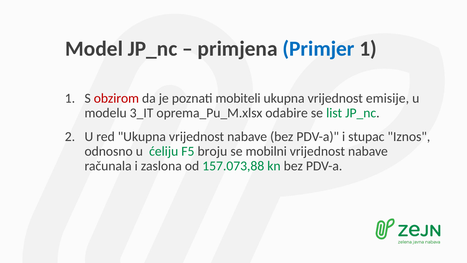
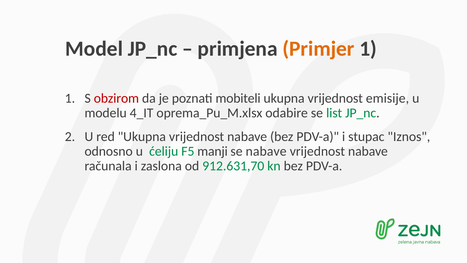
Primjer colour: blue -> orange (319, 49)
3_IT: 3_IT -> 4_IT (142, 113)
broju: broju -> manji (213, 151)
se mobilni: mobilni -> nabave (266, 151)
157.073,88: 157.073,88 -> 912.631,70 (233, 166)
